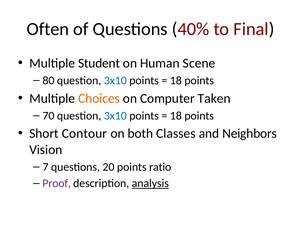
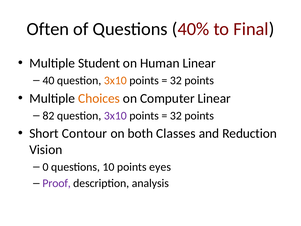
Human Scene: Scene -> Linear (199, 63)
80: 80 -> 40 (48, 80)
3x10 colour: blue -> orange (115, 80)
18: 18 -> 32 (176, 80)
Computer Taken: Taken -> Linear (214, 98)
70: 70 -> 82 (48, 116)
3x10 colour: blue -> purple (115, 116)
18: 18 -> 32 (176, 116)
Neighbors: Neighbors -> Reduction (250, 133)
7: 7 -> 0 (45, 167)
20: 20 -> 10 (108, 167)
ratio: ratio -> eyes (160, 167)
analysis underline: present -> none (150, 183)
